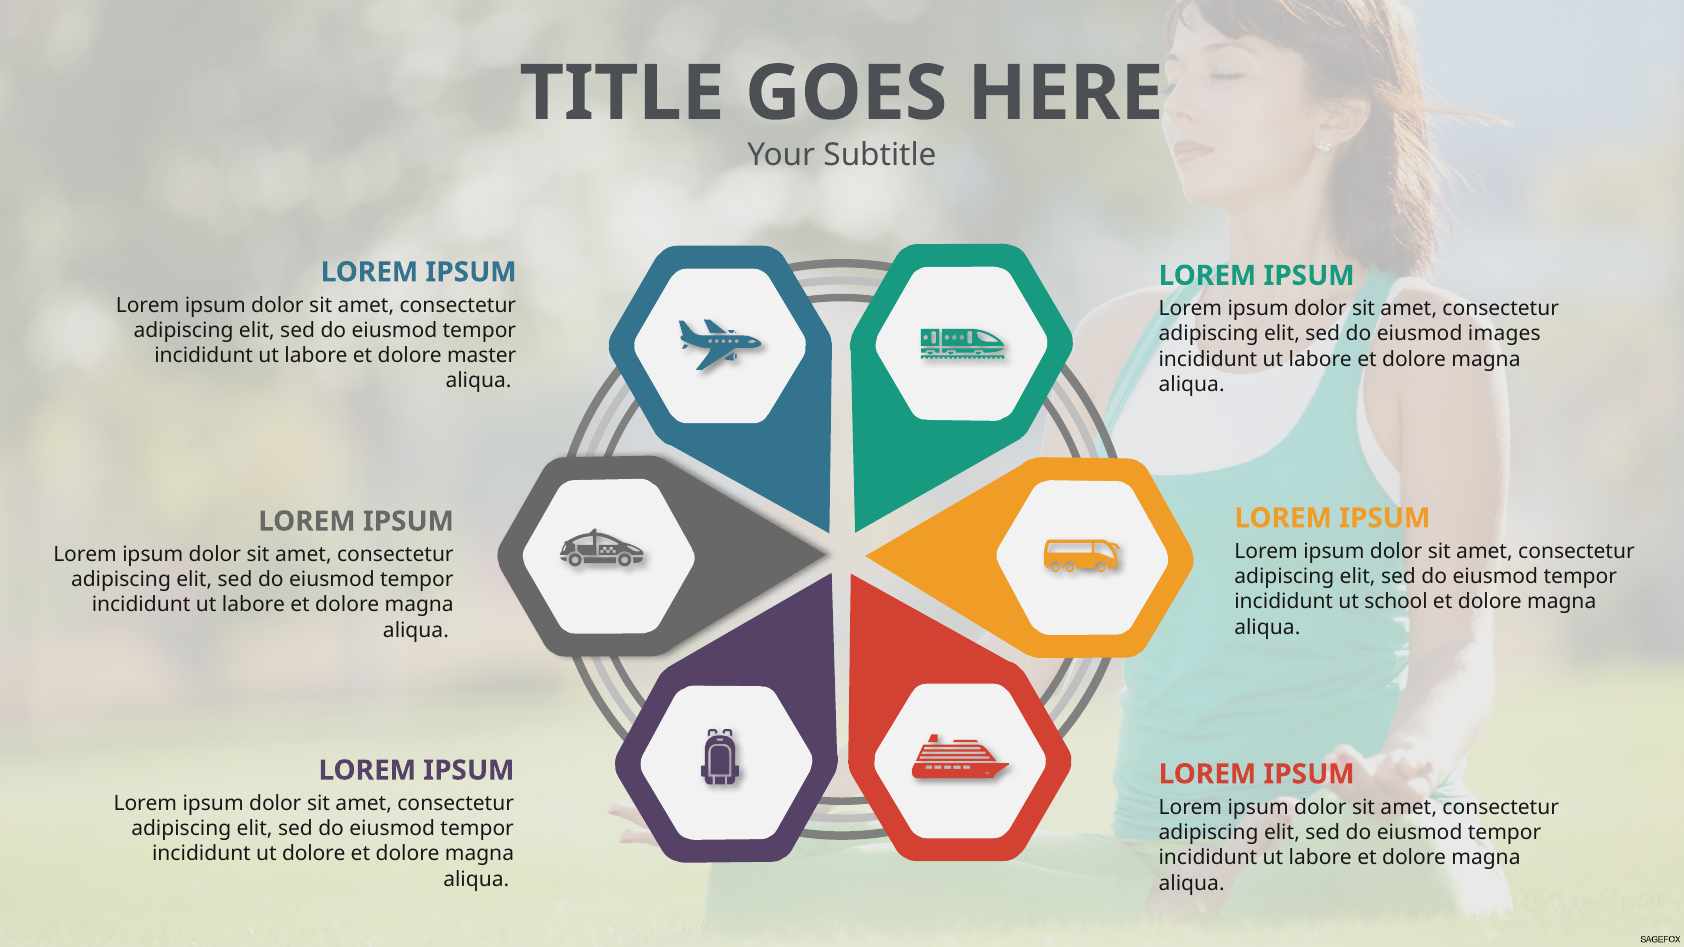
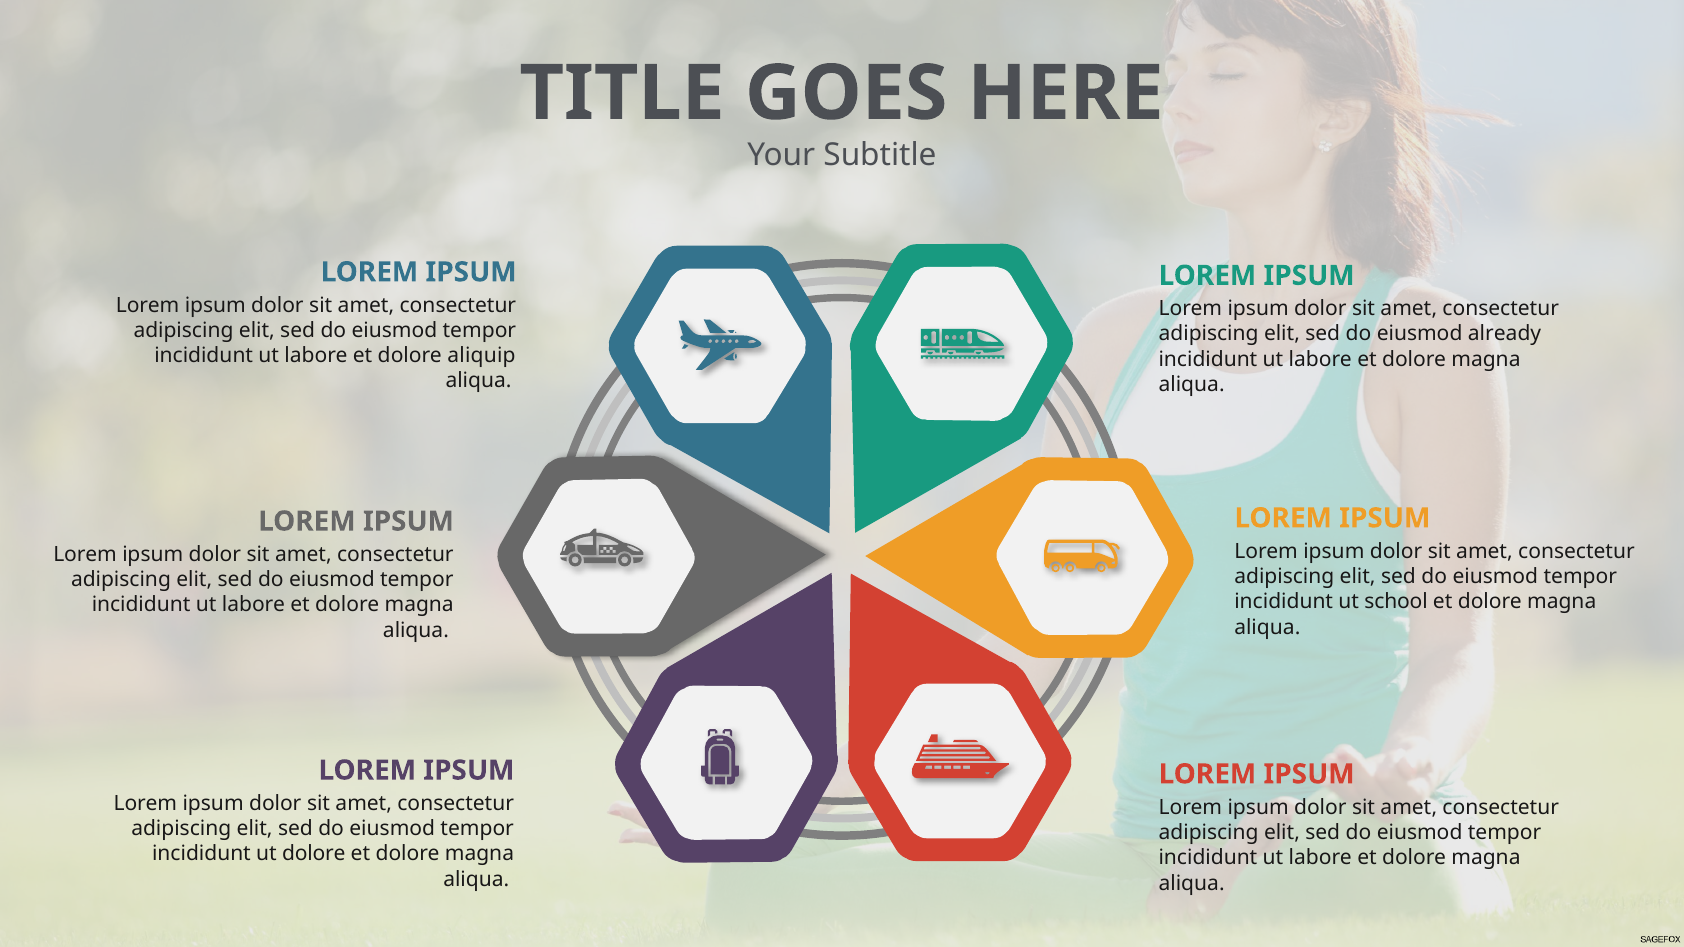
images: images -> already (1504, 334)
master: master -> aliquip (482, 356)
